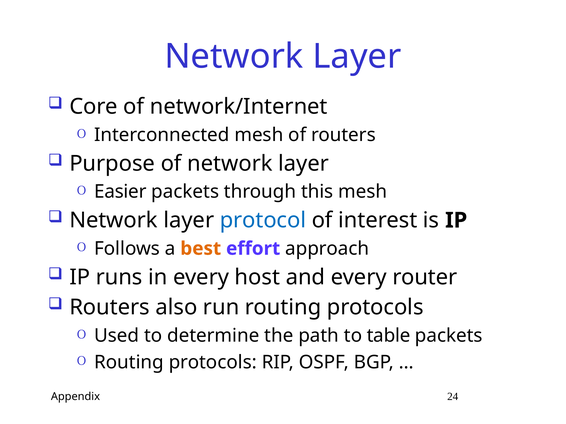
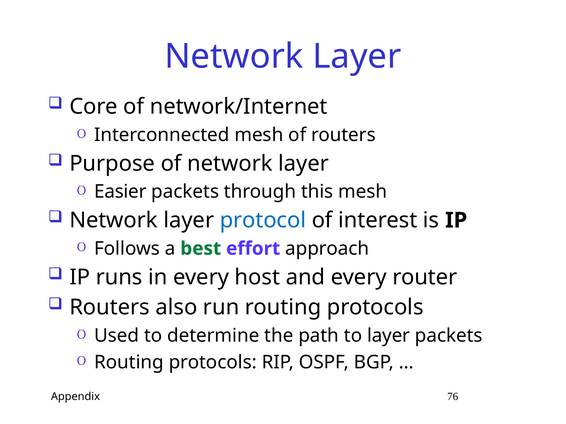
best colour: orange -> green (201, 249)
to table: table -> layer (389, 336)
24: 24 -> 76 (453, 397)
